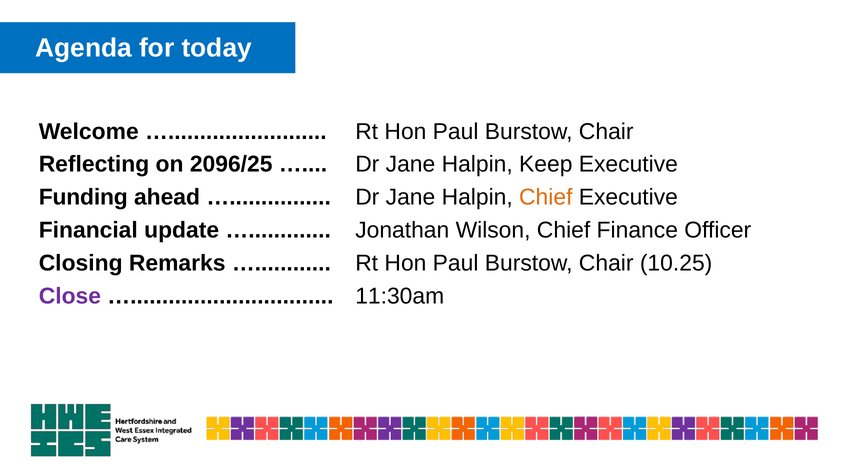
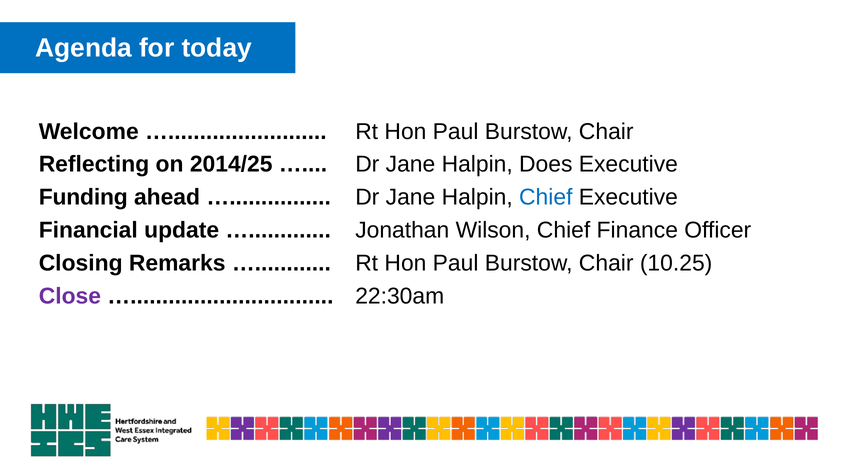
2096/25: 2096/25 -> 2014/25 (231, 164)
Keep: Keep -> Does (546, 164)
Chief colour: orange -> blue (546, 197)
11:30am: 11:30am -> 22:30am (400, 296)
